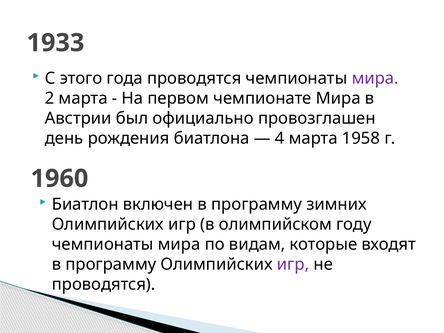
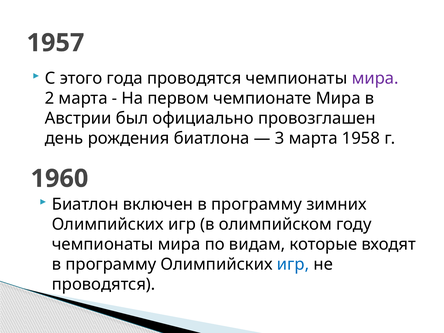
1933: 1933 -> 1957 (55, 43)
4: 4 -> 3 (280, 138)
игр colour: purple -> blue (293, 264)
